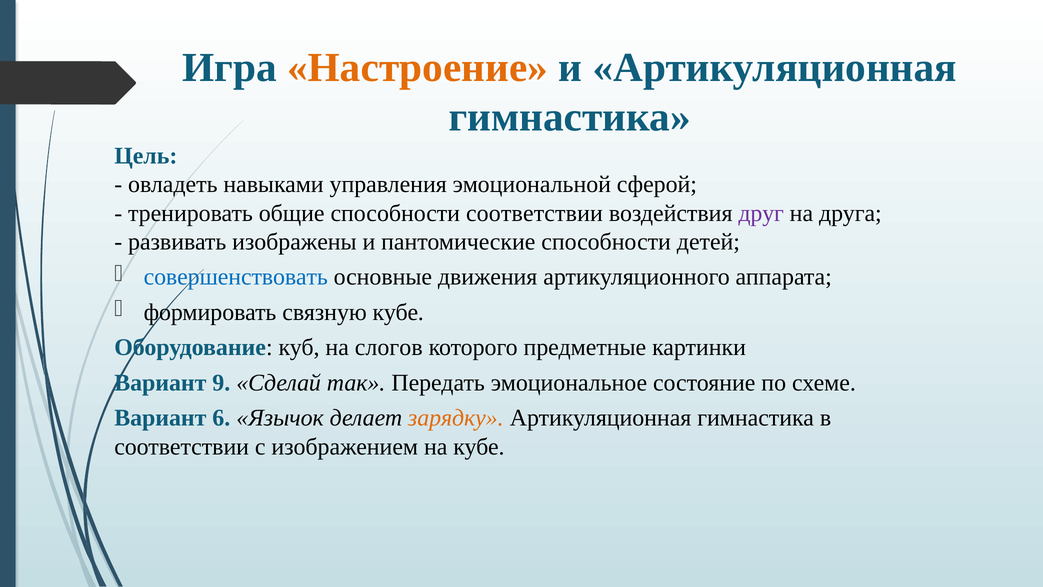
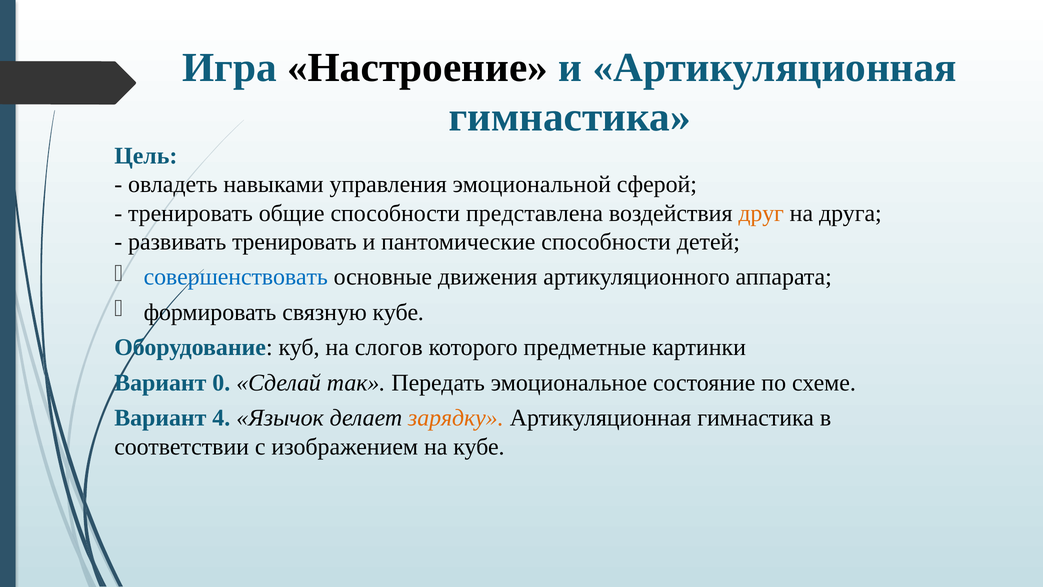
Настроение colour: orange -> black (418, 67)
способности соответствии: соответствии -> представлена (534, 213)
друг colour: purple -> orange (761, 213)
развивать изображены: изображены -> тренировать (294, 242)
9: 9 -> 0 (221, 383)
6: 6 -> 4 (221, 418)
